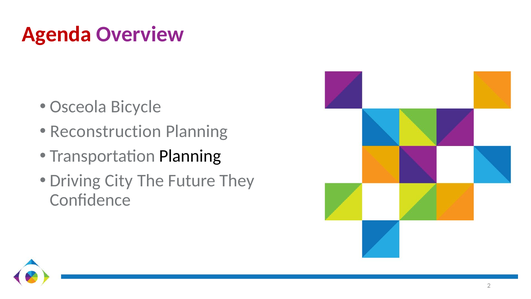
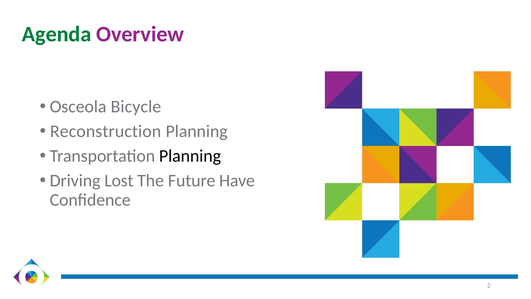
Agenda colour: red -> green (57, 34)
City: City -> Lost (119, 181)
They: They -> Have (237, 181)
